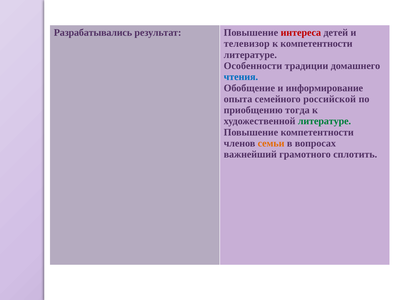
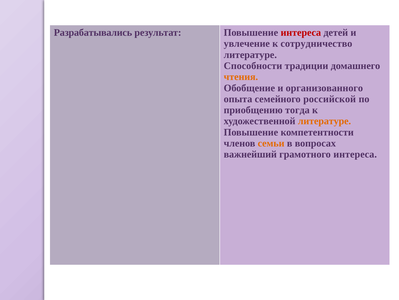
телевизор: телевизор -> увлечение (247, 44)
к компетентности: компетентности -> сотрудничество (316, 44)
Особенности: Особенности -> Способности (253, 66)
чтения colour: blue -> orange (241, 77)
информирование: информирование -> организованного (324, 88)
литературе colour: green -> orange (324, 121)
грамотного сплотить: сплотить -> интереса (355, 154)
